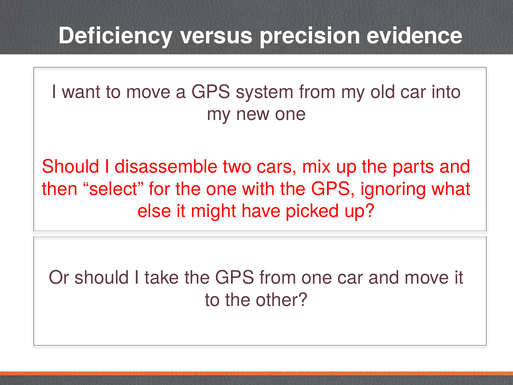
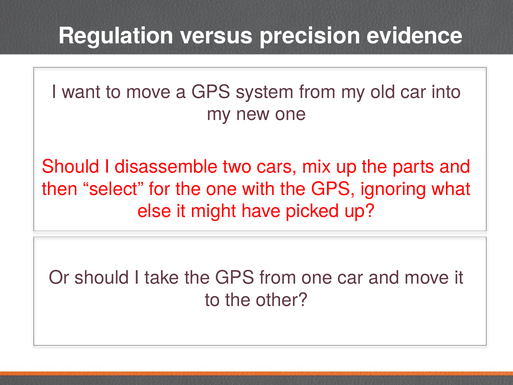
Deficiency: Deficiency -> Regulation (116, 36)
